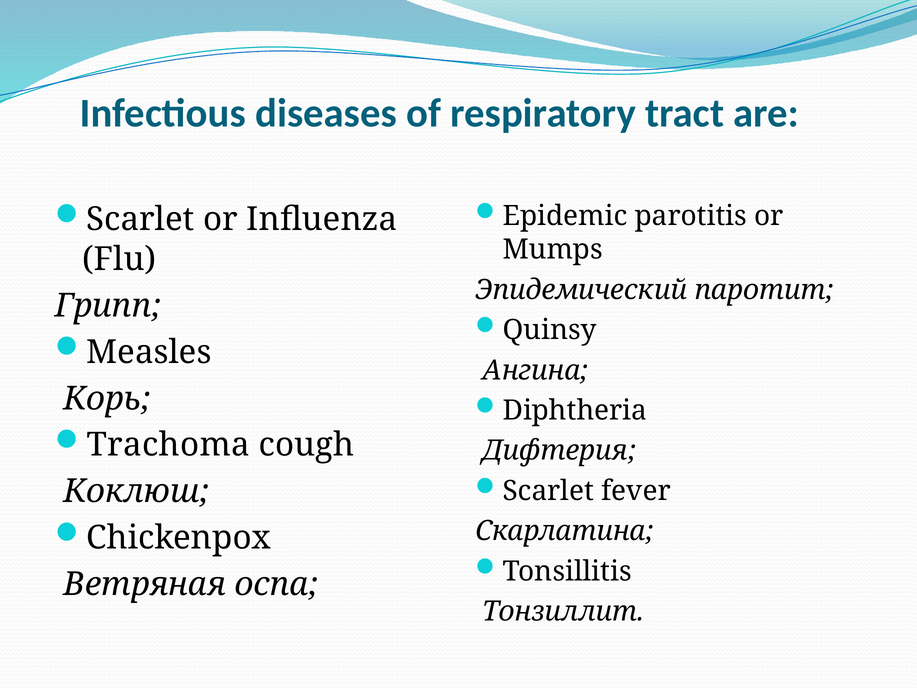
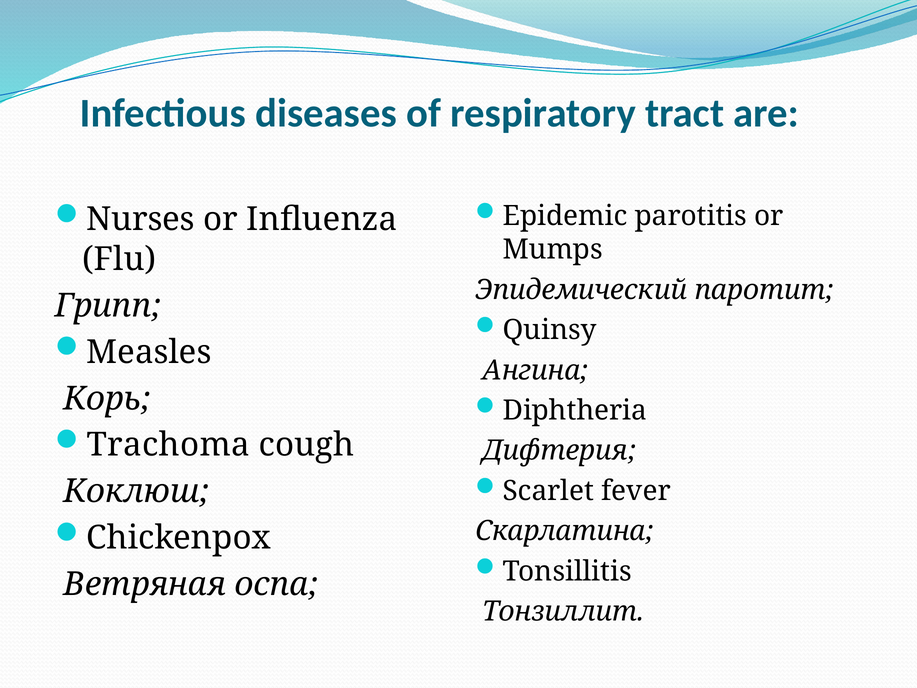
Scarlet: Scarlet -> Nurses (141, 219)
